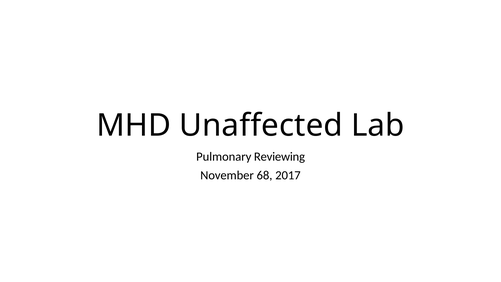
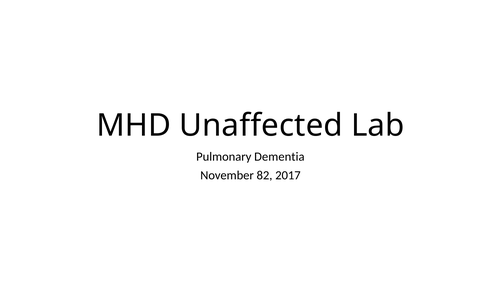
Reviewing: Reviewing -> Dementia (279, 157)
68: 68 -> 82 (265, 175)
